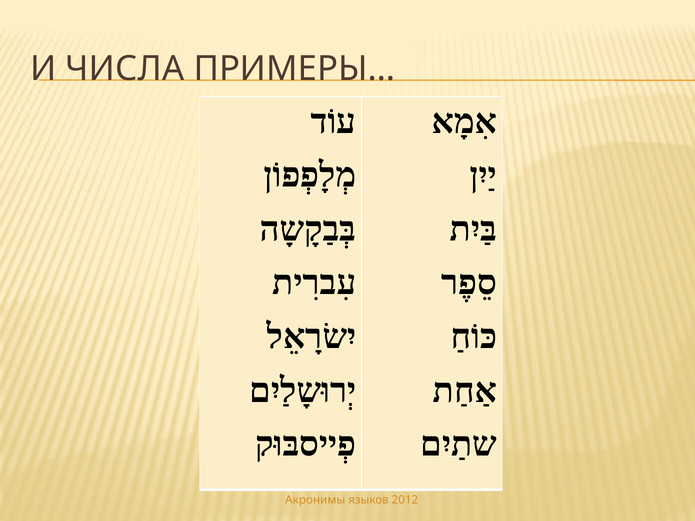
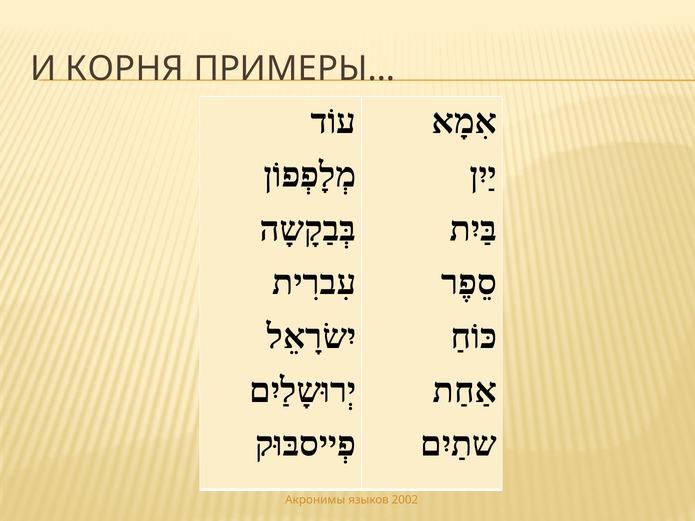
ЧИСЛА: ЧИСЛА -> КОРНЯ (125, 69)
2012: 2012 -> 2002 (405, 500)
